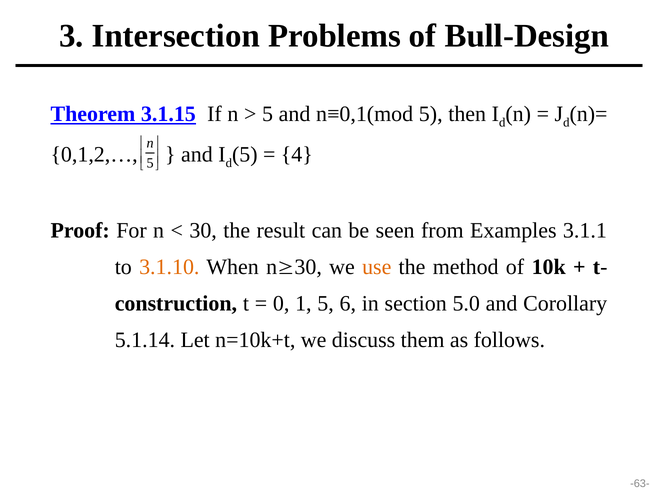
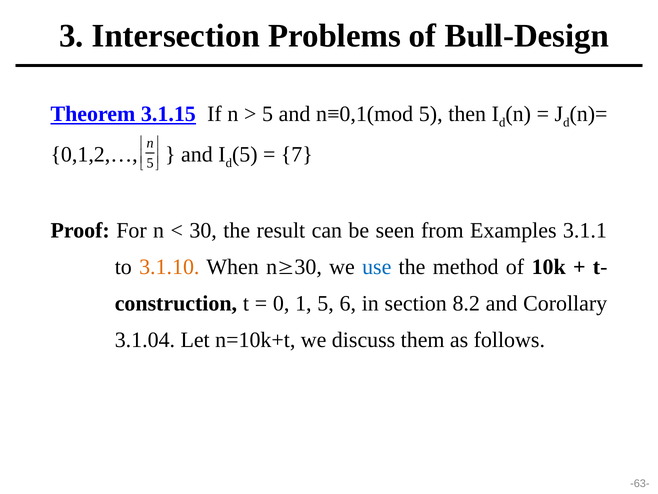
4: 4 -> 7 (297, 154)
use colour: orange -> blue (377, 267)
5.0: 5.0 -> 8.2 (466, 303)
5.1.14: 5.1.14 -> 3.1.04 (145, 340)
